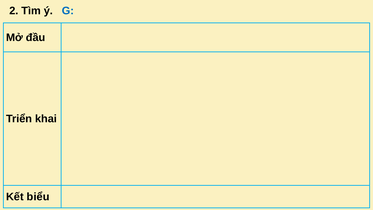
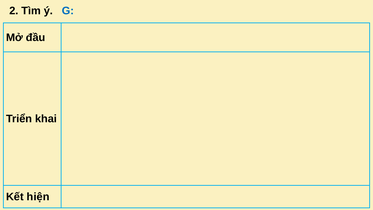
Kết biểu: biểu -> hiện (38, 197)
